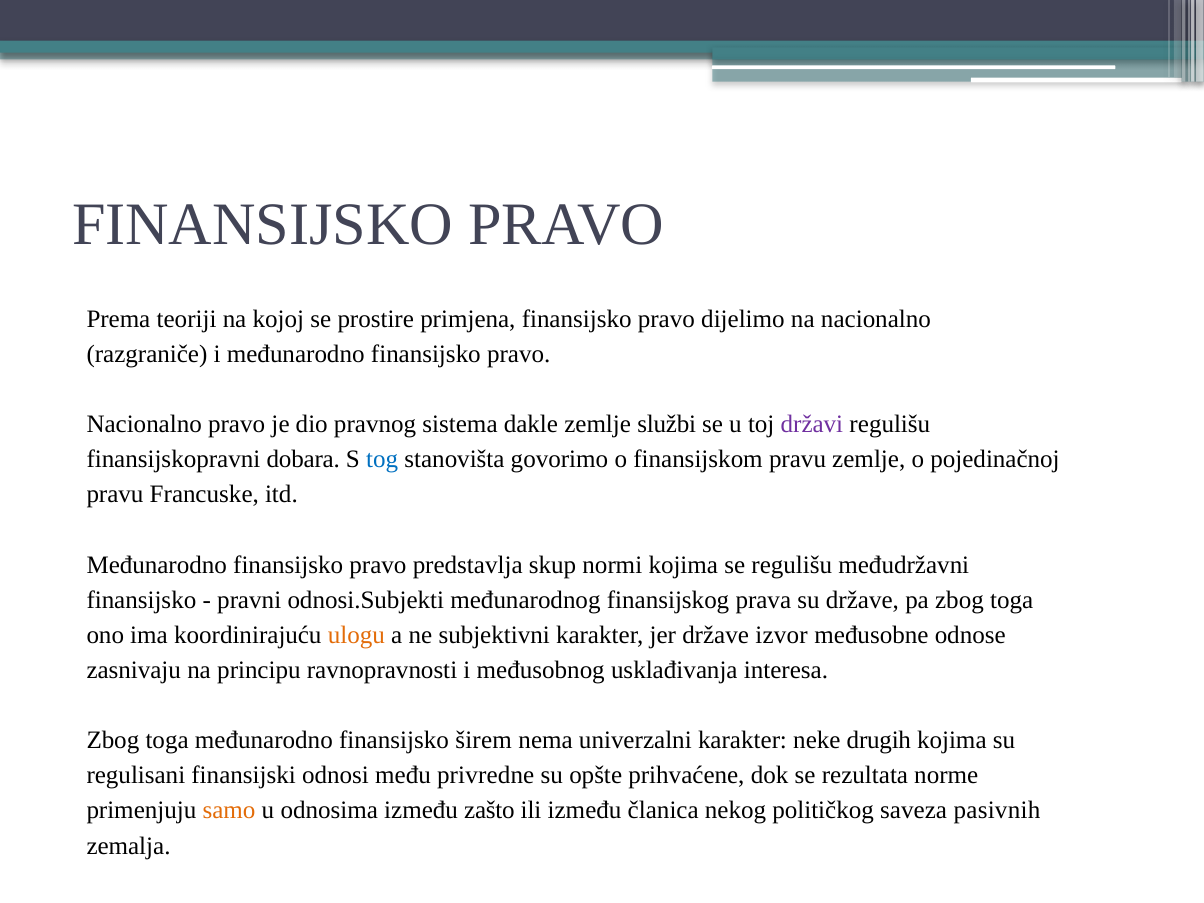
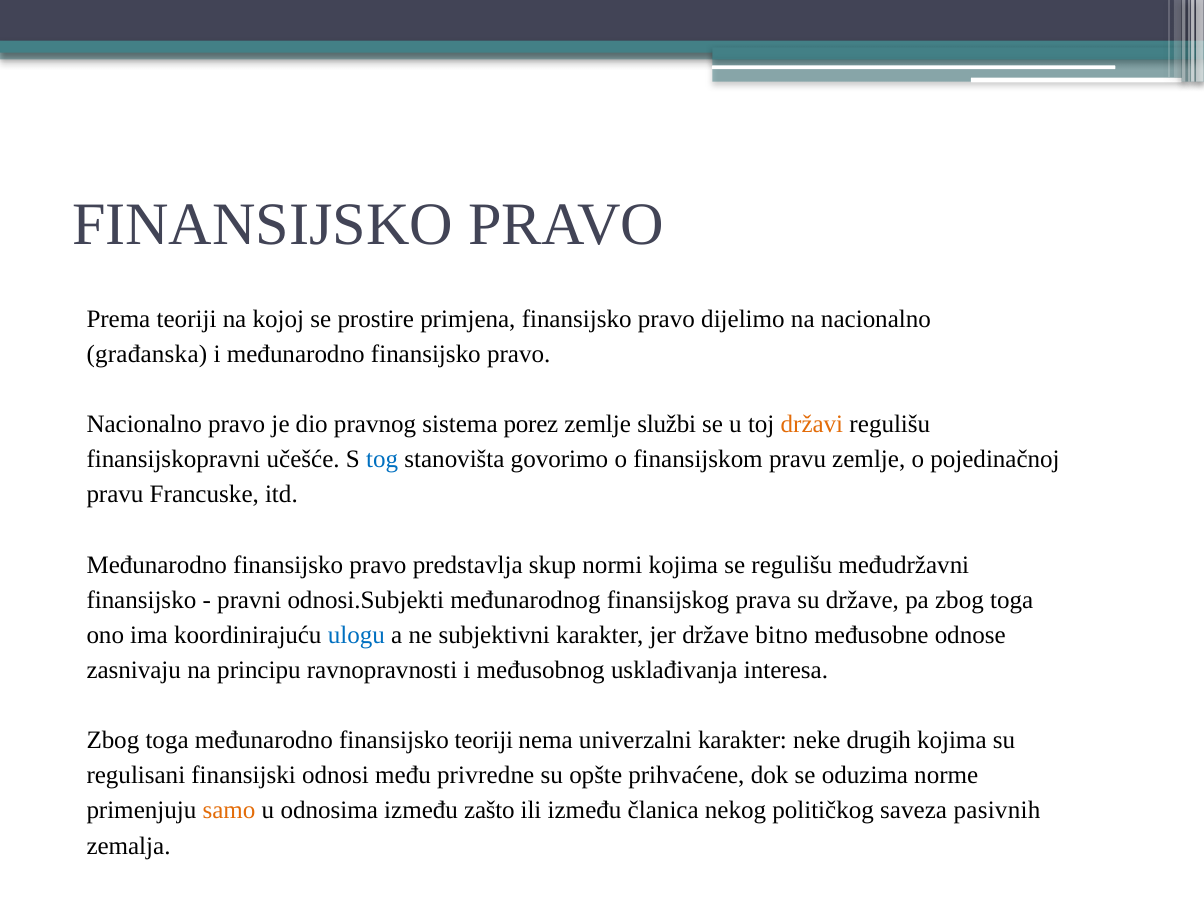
razgraniče: razgraniče -> građanska (147, 354)
dakle: dakle -> porez (531, 424)
državi colour: purple -> orange (812, 424)
dobara: dobara -> učešće (303, 459)
ulogu colour: orange -> blue (356, 635)
izvor: izvor -> bitno (782, 635)
finansijsko širem: širem -> teoriji (484, 740)
rezultata: rezultata -> oduzima (865, 776)
